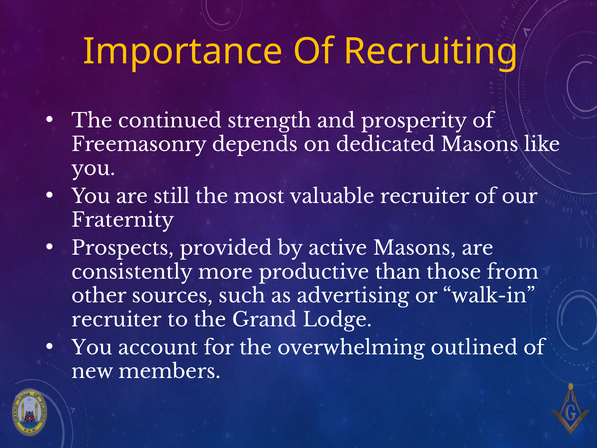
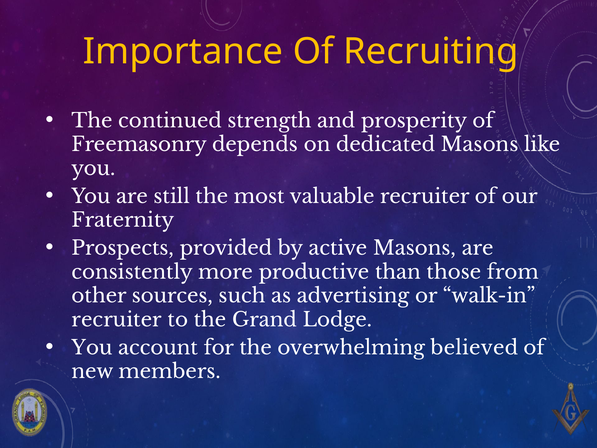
outlined: outlined -> believed (474, 348)
